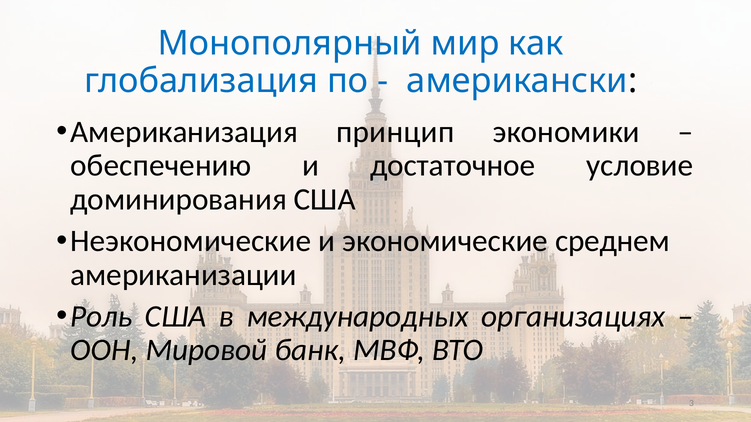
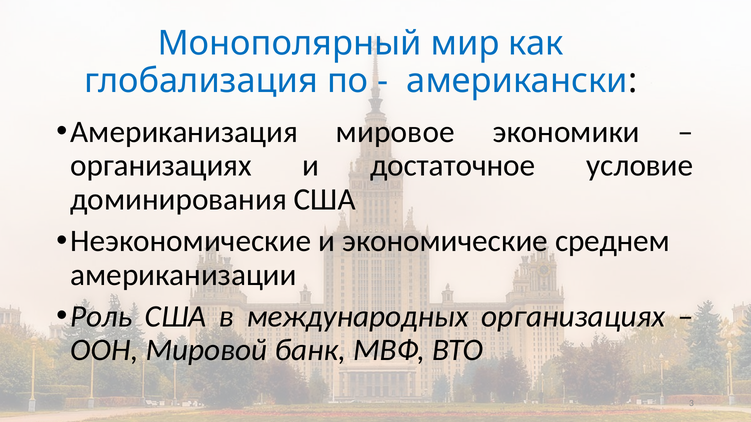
принцип: принцип -> мировое (395, 132)
обеспечению: обеспечению -> организациях (161, 166)
